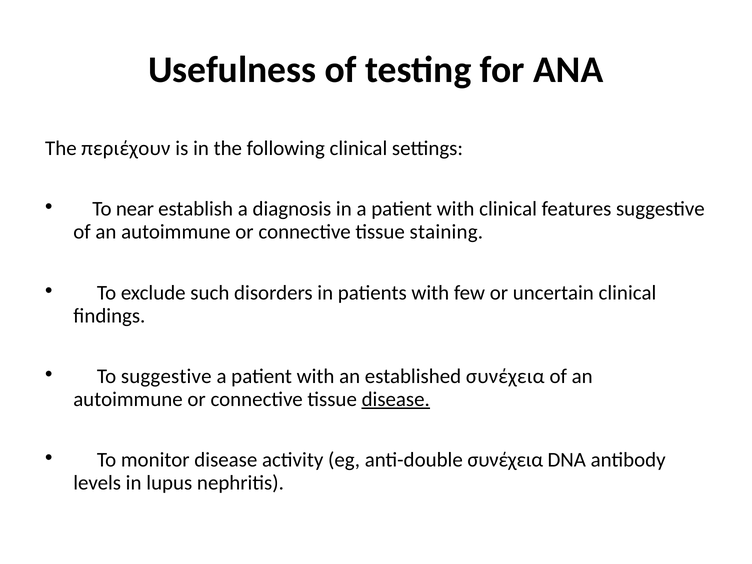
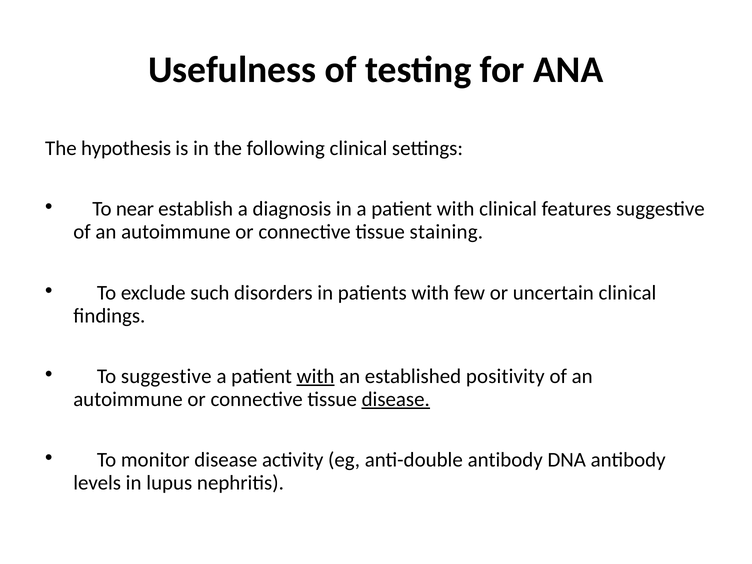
περιέχουν: περιέχουν -> hypothesis (126, 148)
with underline: none -> present (316, 376)
established συνέχεια: συνέχεια -> positivity (505, 376)
anti-double συνέχεια: συνέχεια -> antibody (505, 460)
